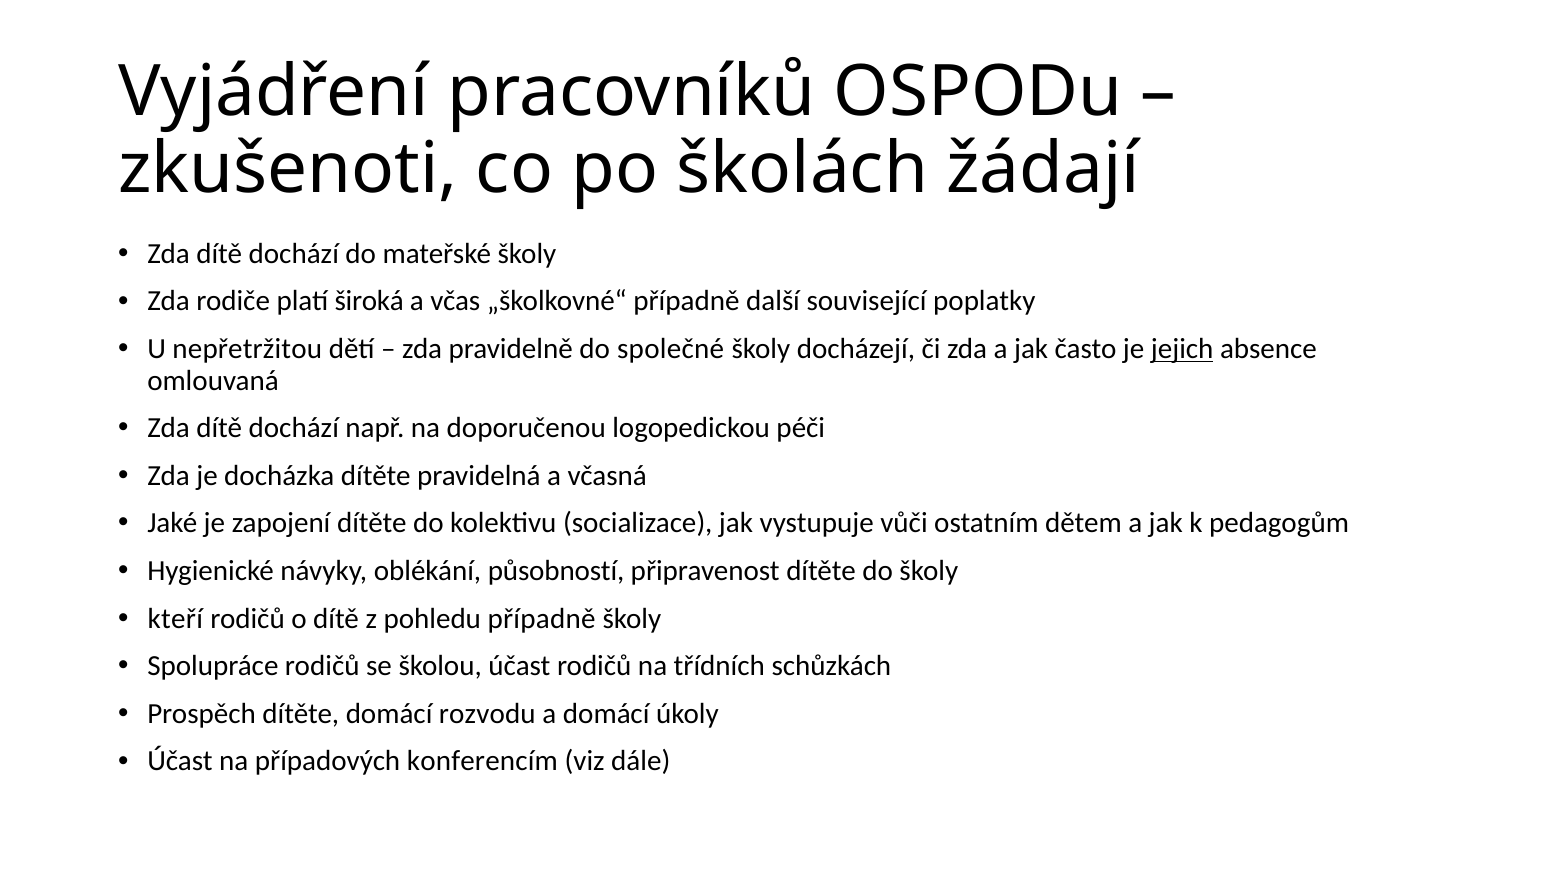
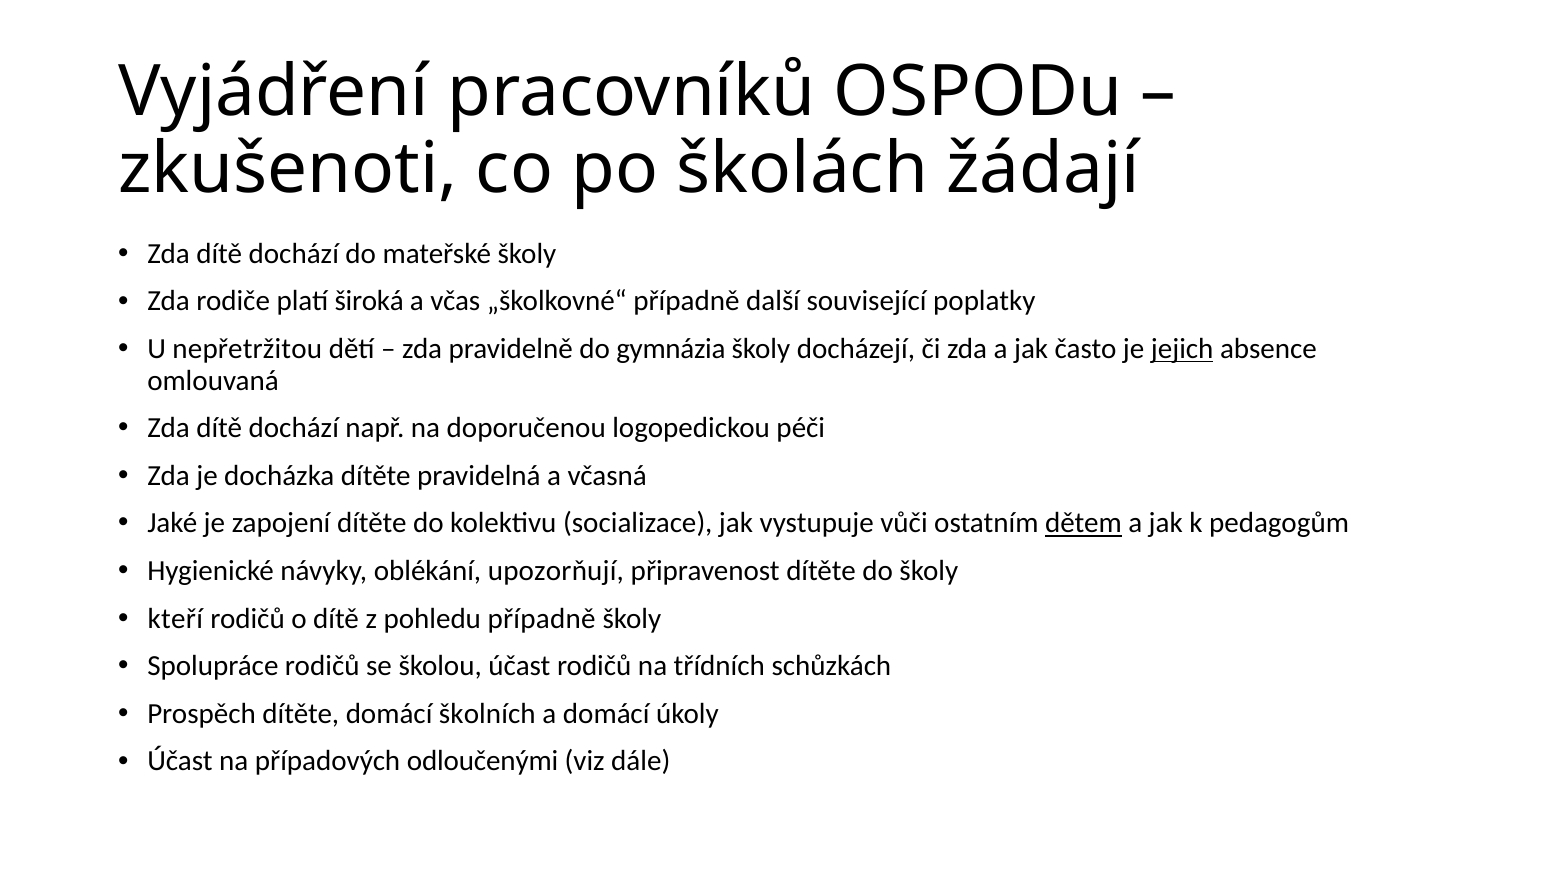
společné: společné -> gymnázia (671, 349)
dětem underline: none -> present (1083, 523)
působností: působností -> upozorňují (556, 571)
rozvodu: rozvodu -> školních (487, 713)
konferencím: konferencím -> odloučenými (483, 761)
